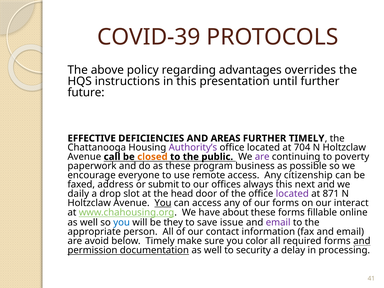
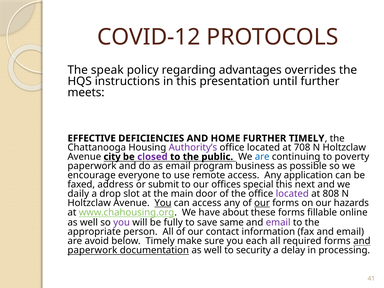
COVID-39: COVID-39 -> COVID-12 (149, 37)
above: above -> speak (107, 70)
future: future -> meets (86, 93)
AREAS: AREAS -> HOME (225, 138)
704: 704 -> 708 (302, 148)
call: call -> city (112, 157)
closed colour: orange -> purple (152, 157)
are colour: purple -> blue (262, 157)
as these: these -> email (178, 166)
citizenship: citizenship -> application (308, 175)
always: always -> special (258, 184)
head: head -> main (182, 194)
871: 871 -> 808 (331, 194)
our underline: none -> present (262, 203)
interact: interact -> hazards (351, 203)
you colour: blue -> purple (122, 223)
they: they -> fully (173, 223)
issue: issue -> same (232, 223)
color: color -> each (257, 241)
permission: permission -> paperwork (92, 250)
